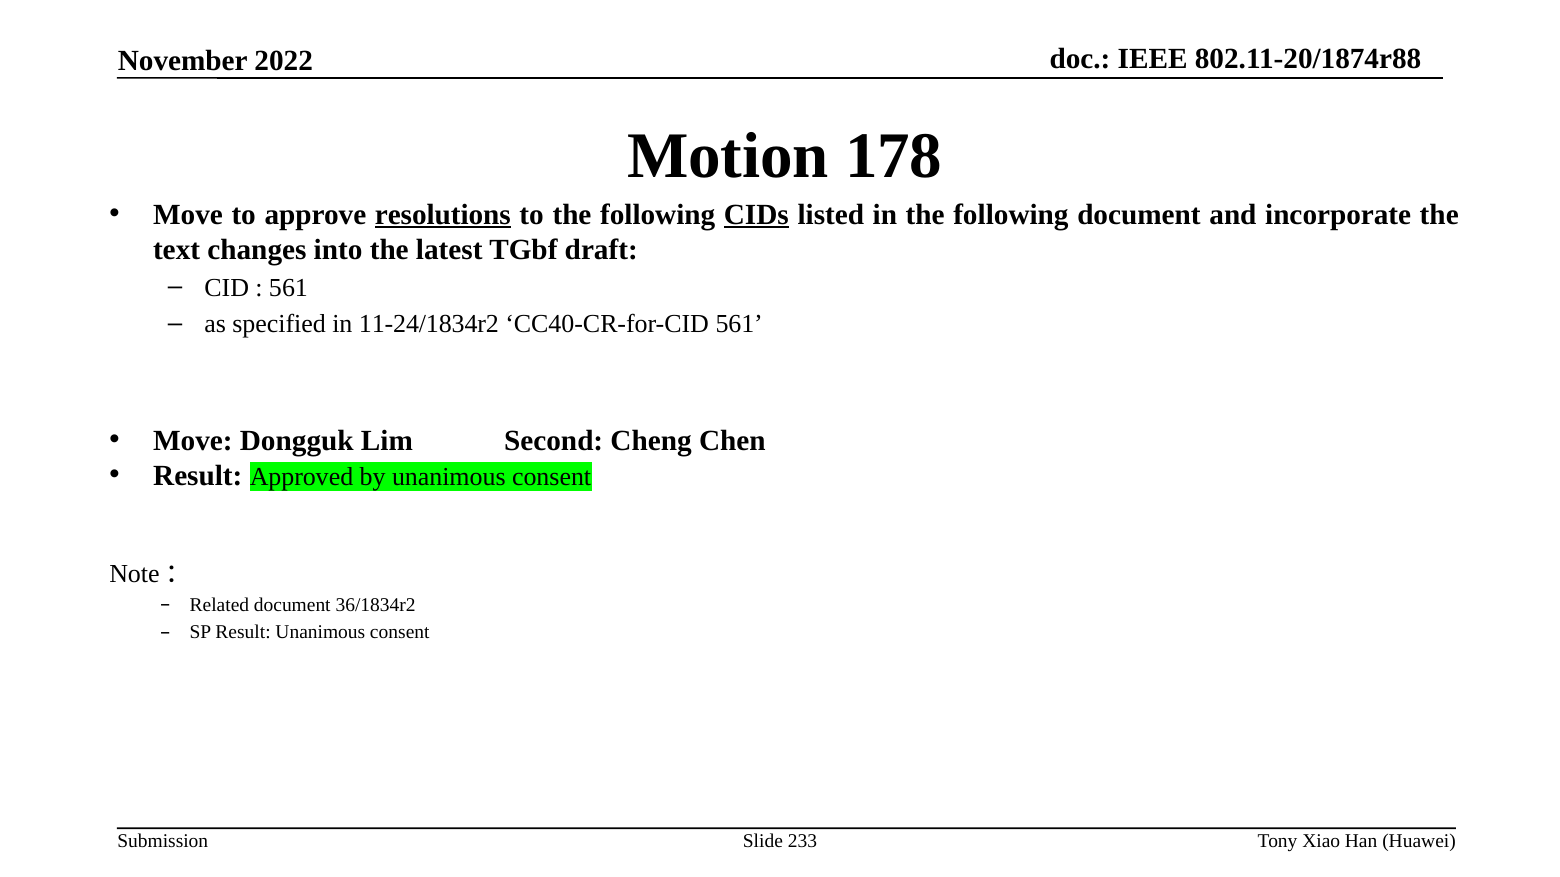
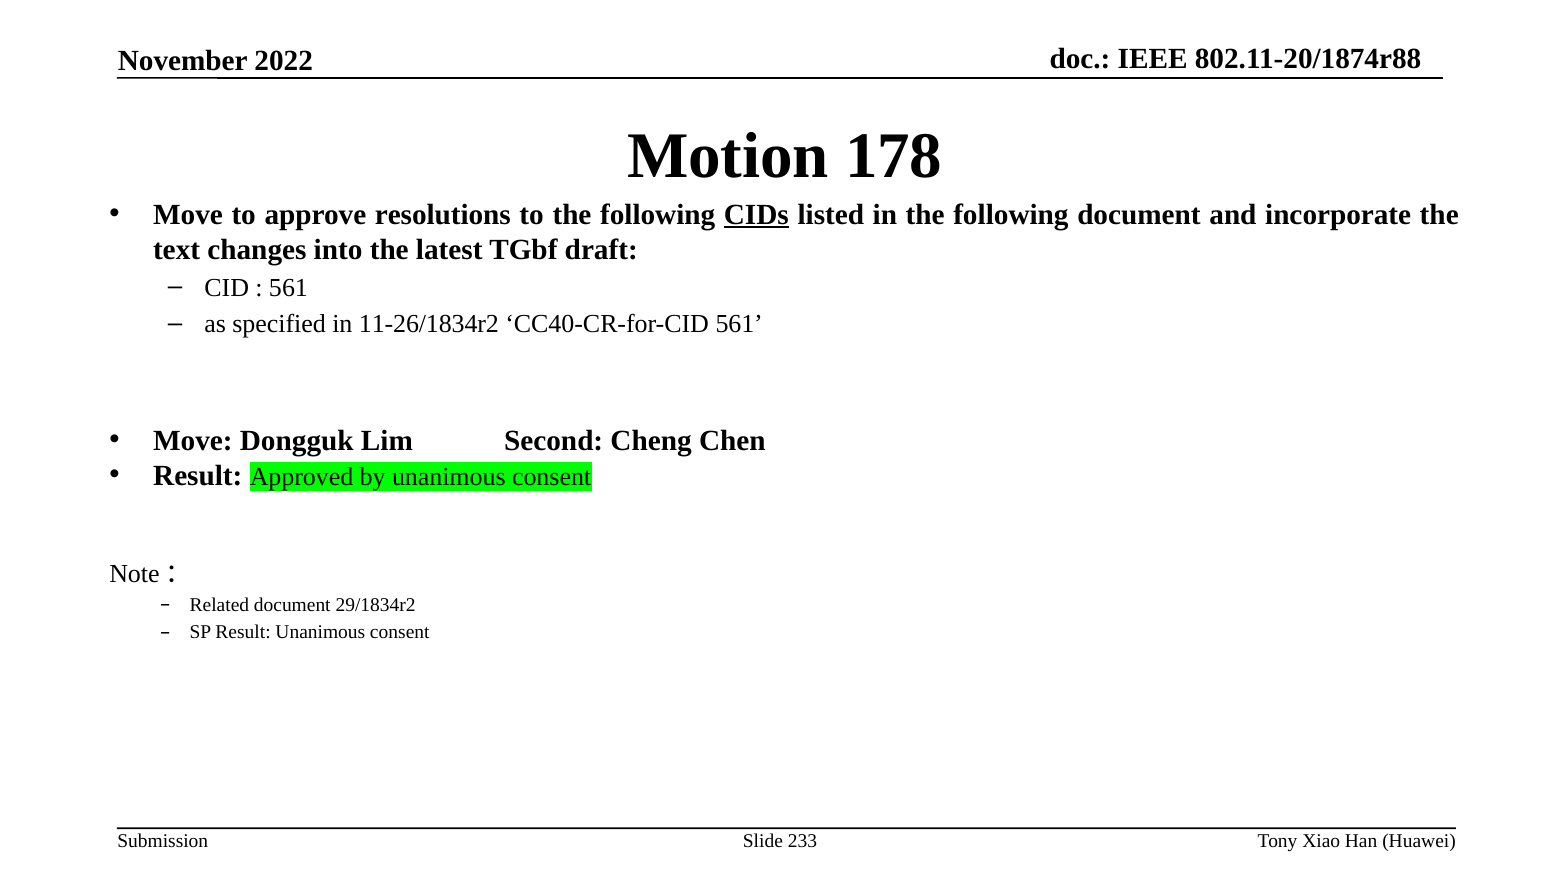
resolutions underline: present -> none (443, 215)
11-24/1834r2: 11-24/1834r2 -> 11-26/1834r2 (429, 324)
36/1834r2: 36/1834r2 -> 29/1834r2 (376, 605)
